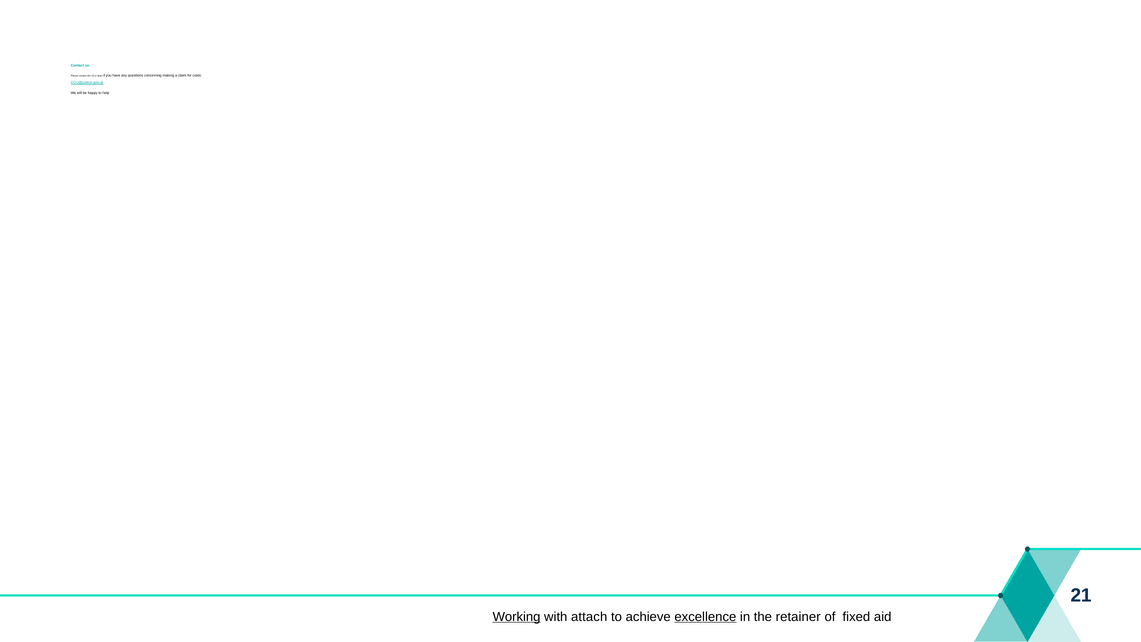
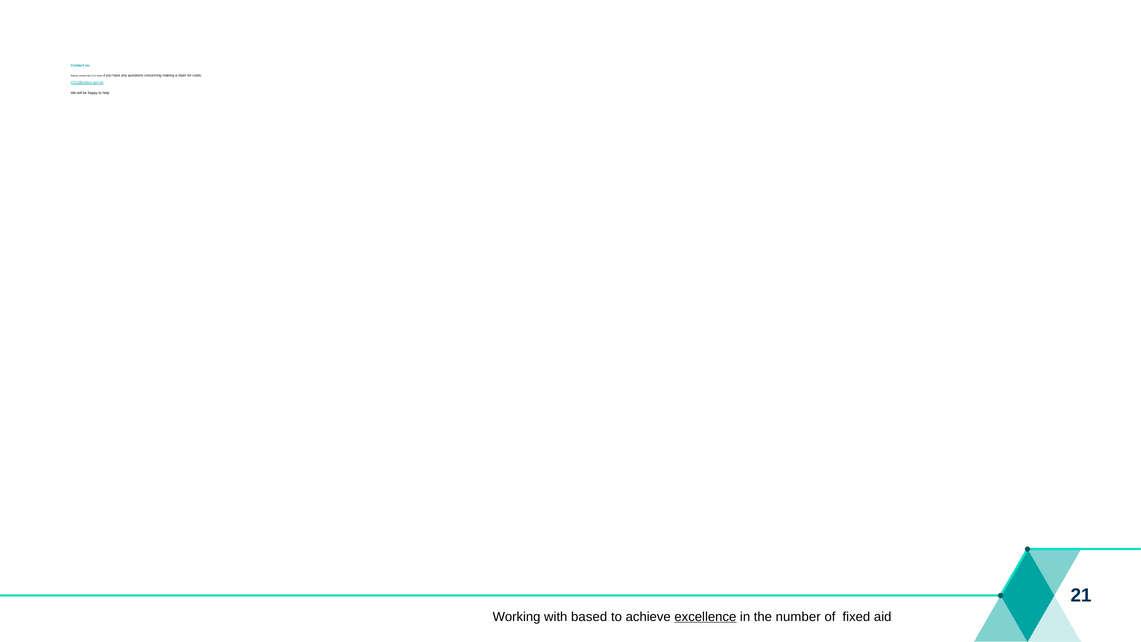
Working underline: present -> none (517, 617)
attach: attach -> based (589, 617)
retainer: retainer -> number (798, 617)
